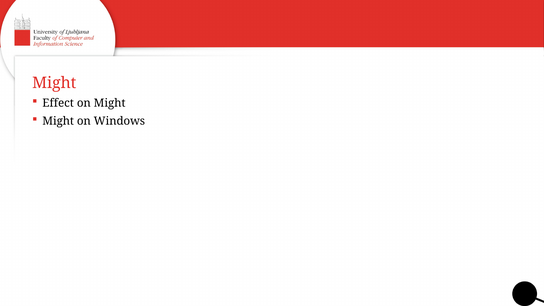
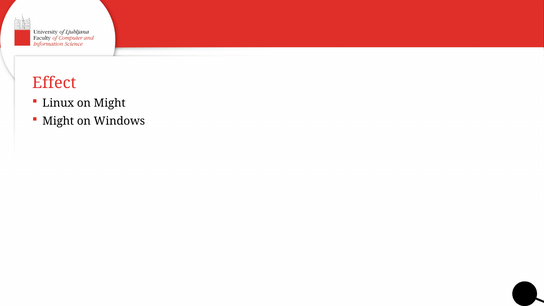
Might: Might -> Effect (54, 83)
Effect: Effect -> Linux (58, 103)
